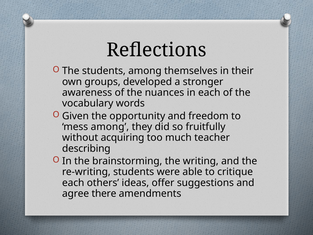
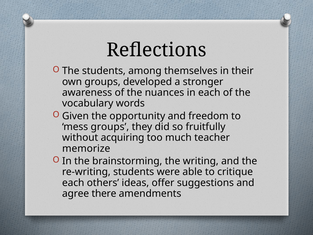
mess among: among -> groups (110, 127)
describing: describing -> memorize (86, 148)
